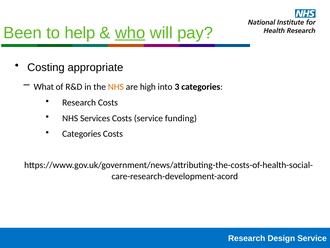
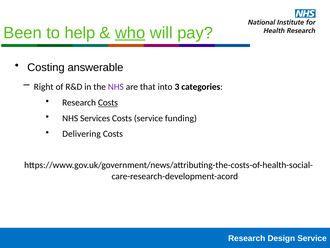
appropriate: appropriate -> answerable (95, 67)
What: What -> Right (44, 87)
NHS colour: orange -> purple (116, 87)
high: high -> that (148, 87)
Costs underline: none -> present (108, 103)
Categories: Categories -> Delivering (82, 134)
